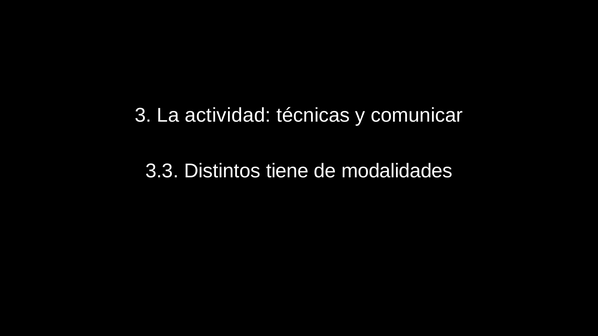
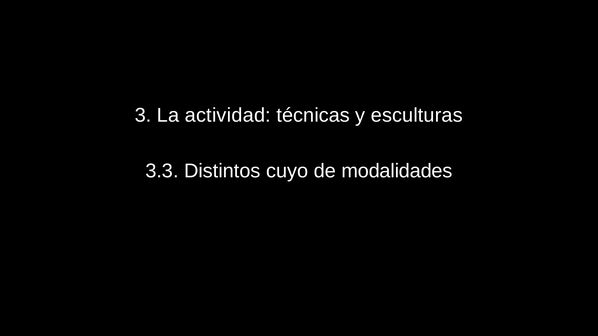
comunicar: comunicar -> esculturas (417, 115)
tiene: tiene -> cuyo (287, 171)
